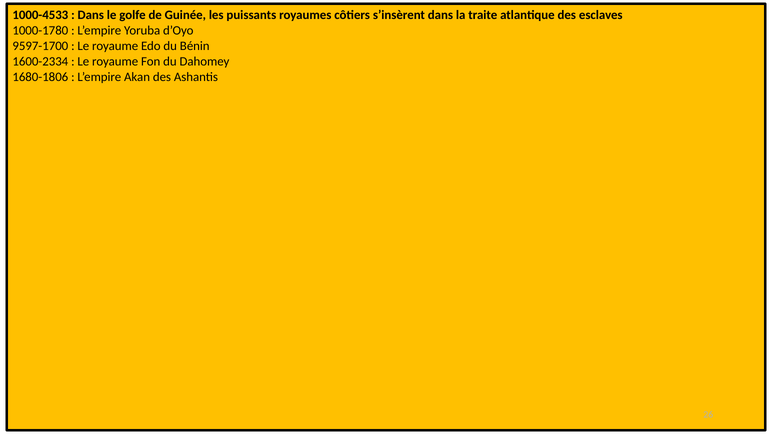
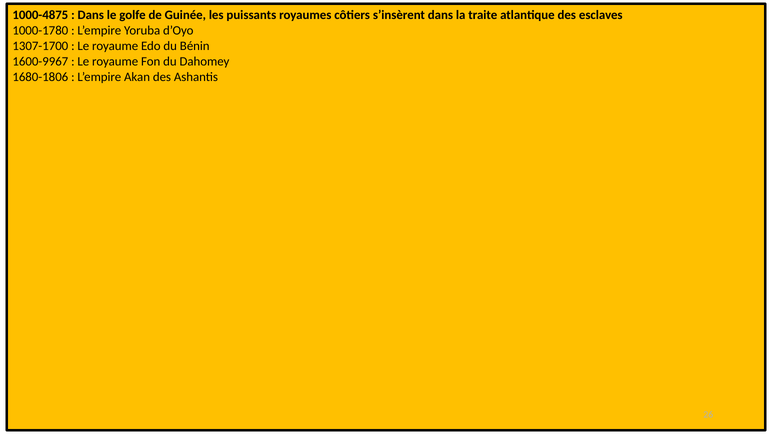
1000-4533: 1000-4533 -> 1000-4875 (40, 15)
9597-1700: 9597-1700 -> 1307-1700 (40, 46)
1600-2334: 1600-2334 -> 1600-9967 (40, 61)
